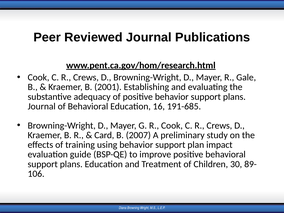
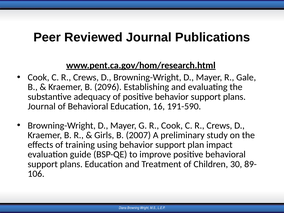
2001: 2001 -> 2096 (108, 87)
191-685: 191-685 -> 191-590 (184, 106)
Card: Card -> Girls (104, 135)
